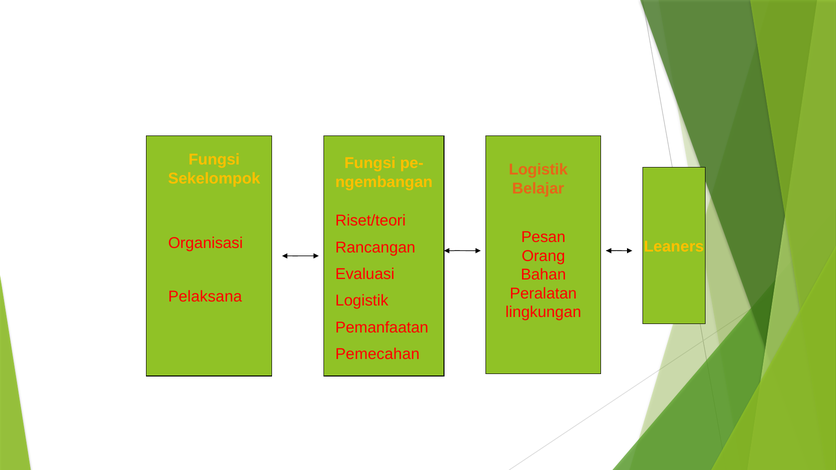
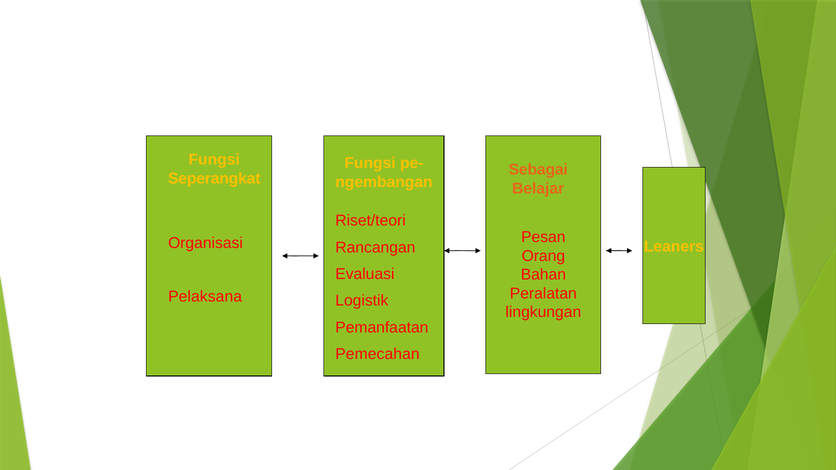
Logistik: Logistik -> Sebagai (538, 170)
Sekelompok: Sekelompok -> Seperangkat (214, 179)
